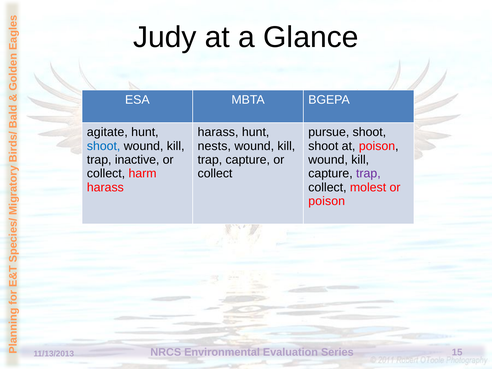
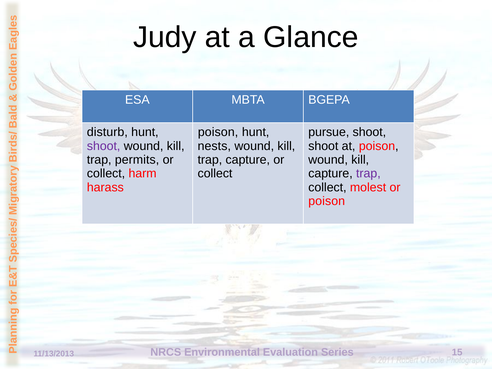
agitate: agitate -> disturb (107, 132)
harass: harass -> poison (218, 132)
shoot colour: blue -> purple (104, 146)
inactive: inactive -> permits (137, 160)
